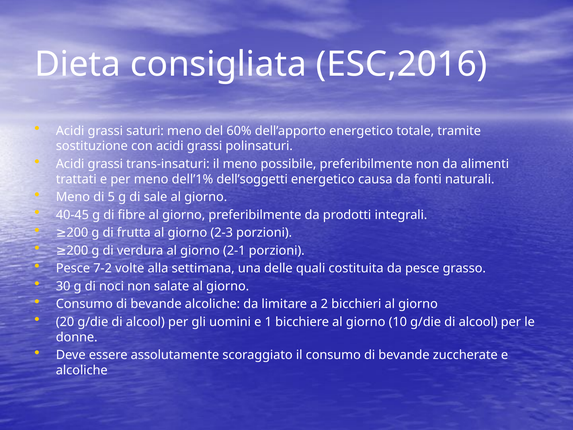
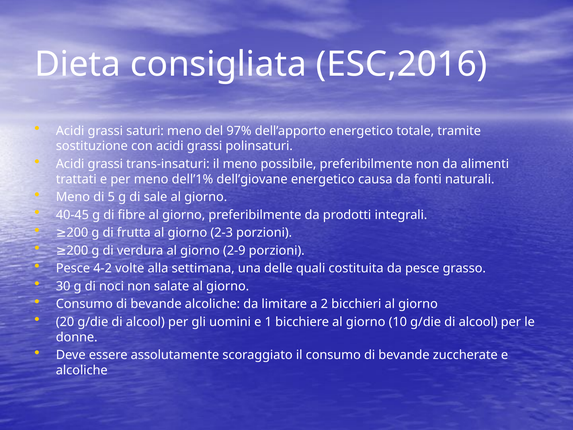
60%: 60% -> 97% (239, 131)
dell’soggetti: dell’soggetti -> dell’giovane (252, 179)
2-1: 2-1 -> 2-9 (234, 250)
7-2: 7-2 -> 4-2 (103, 268)
